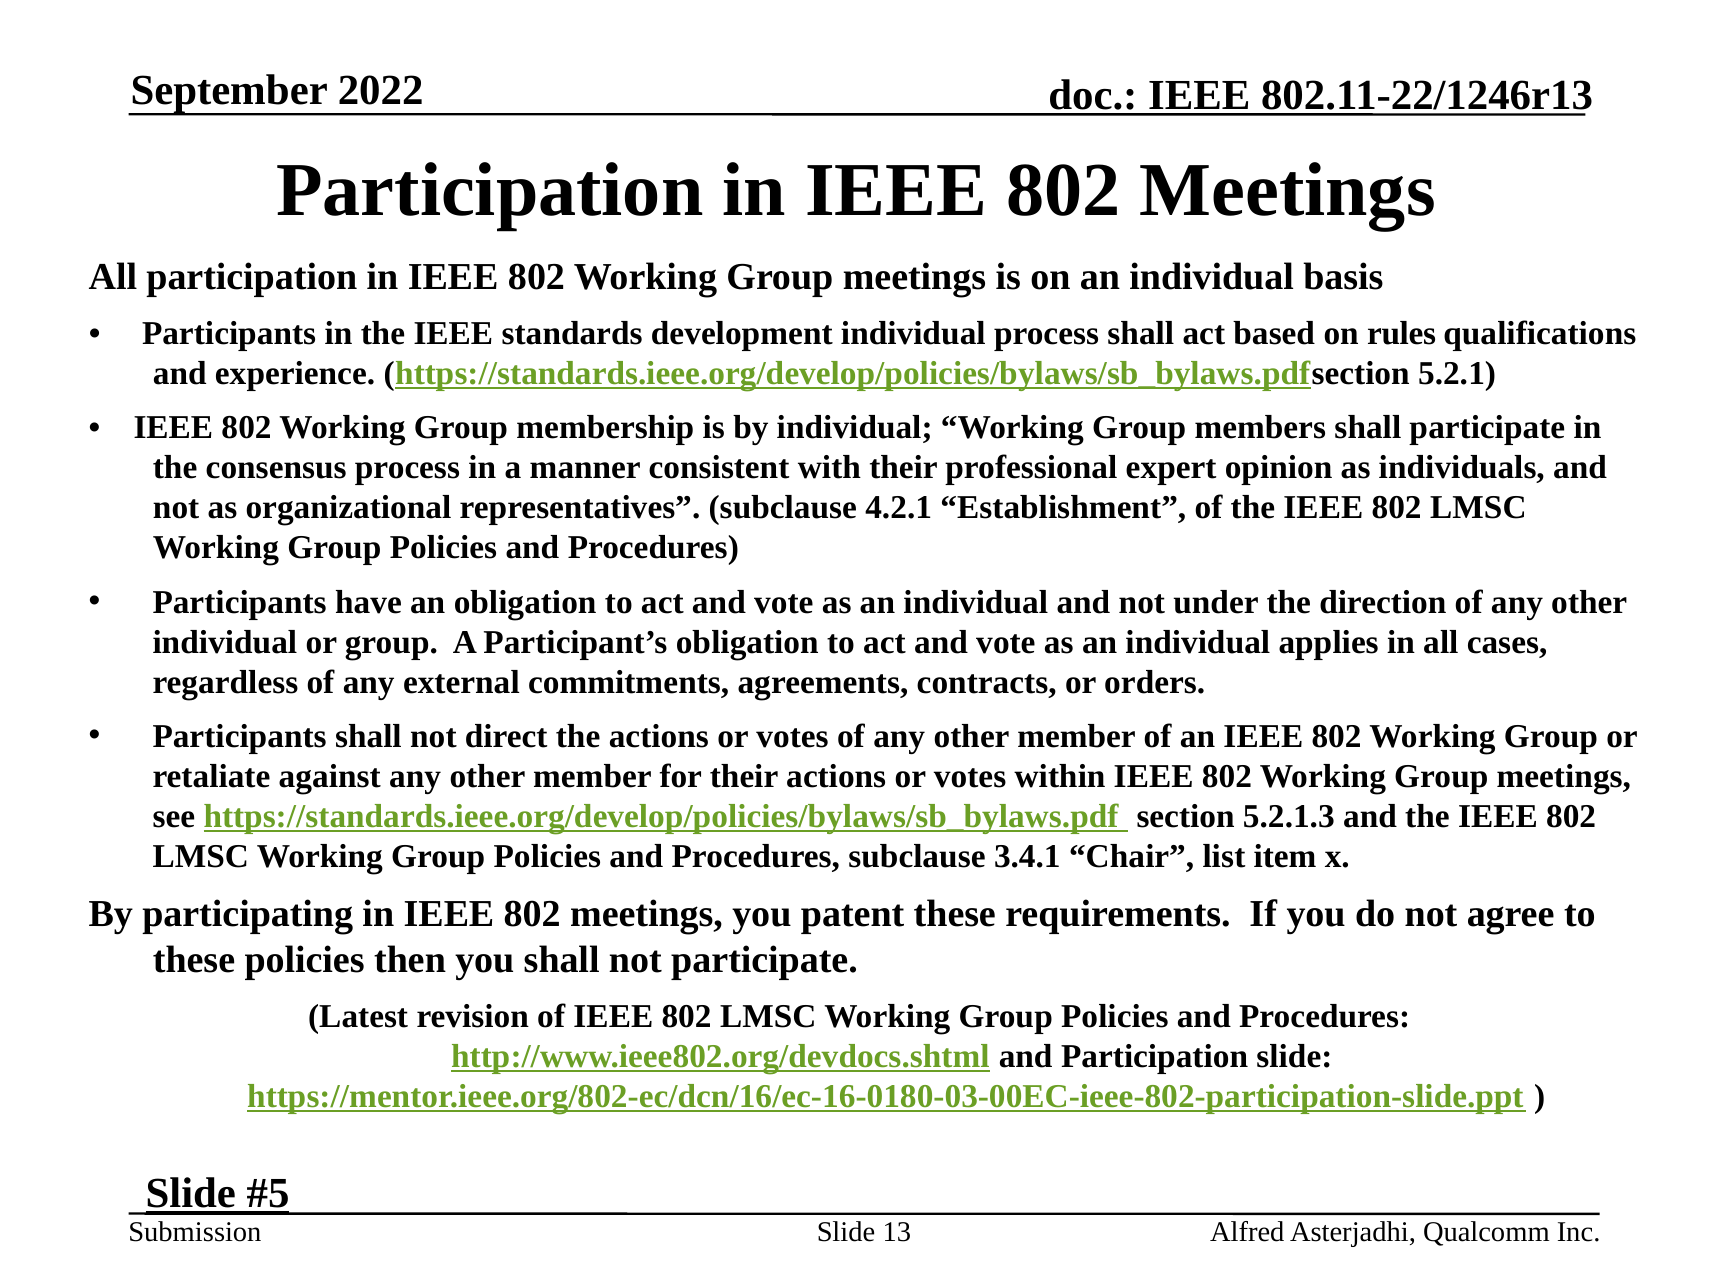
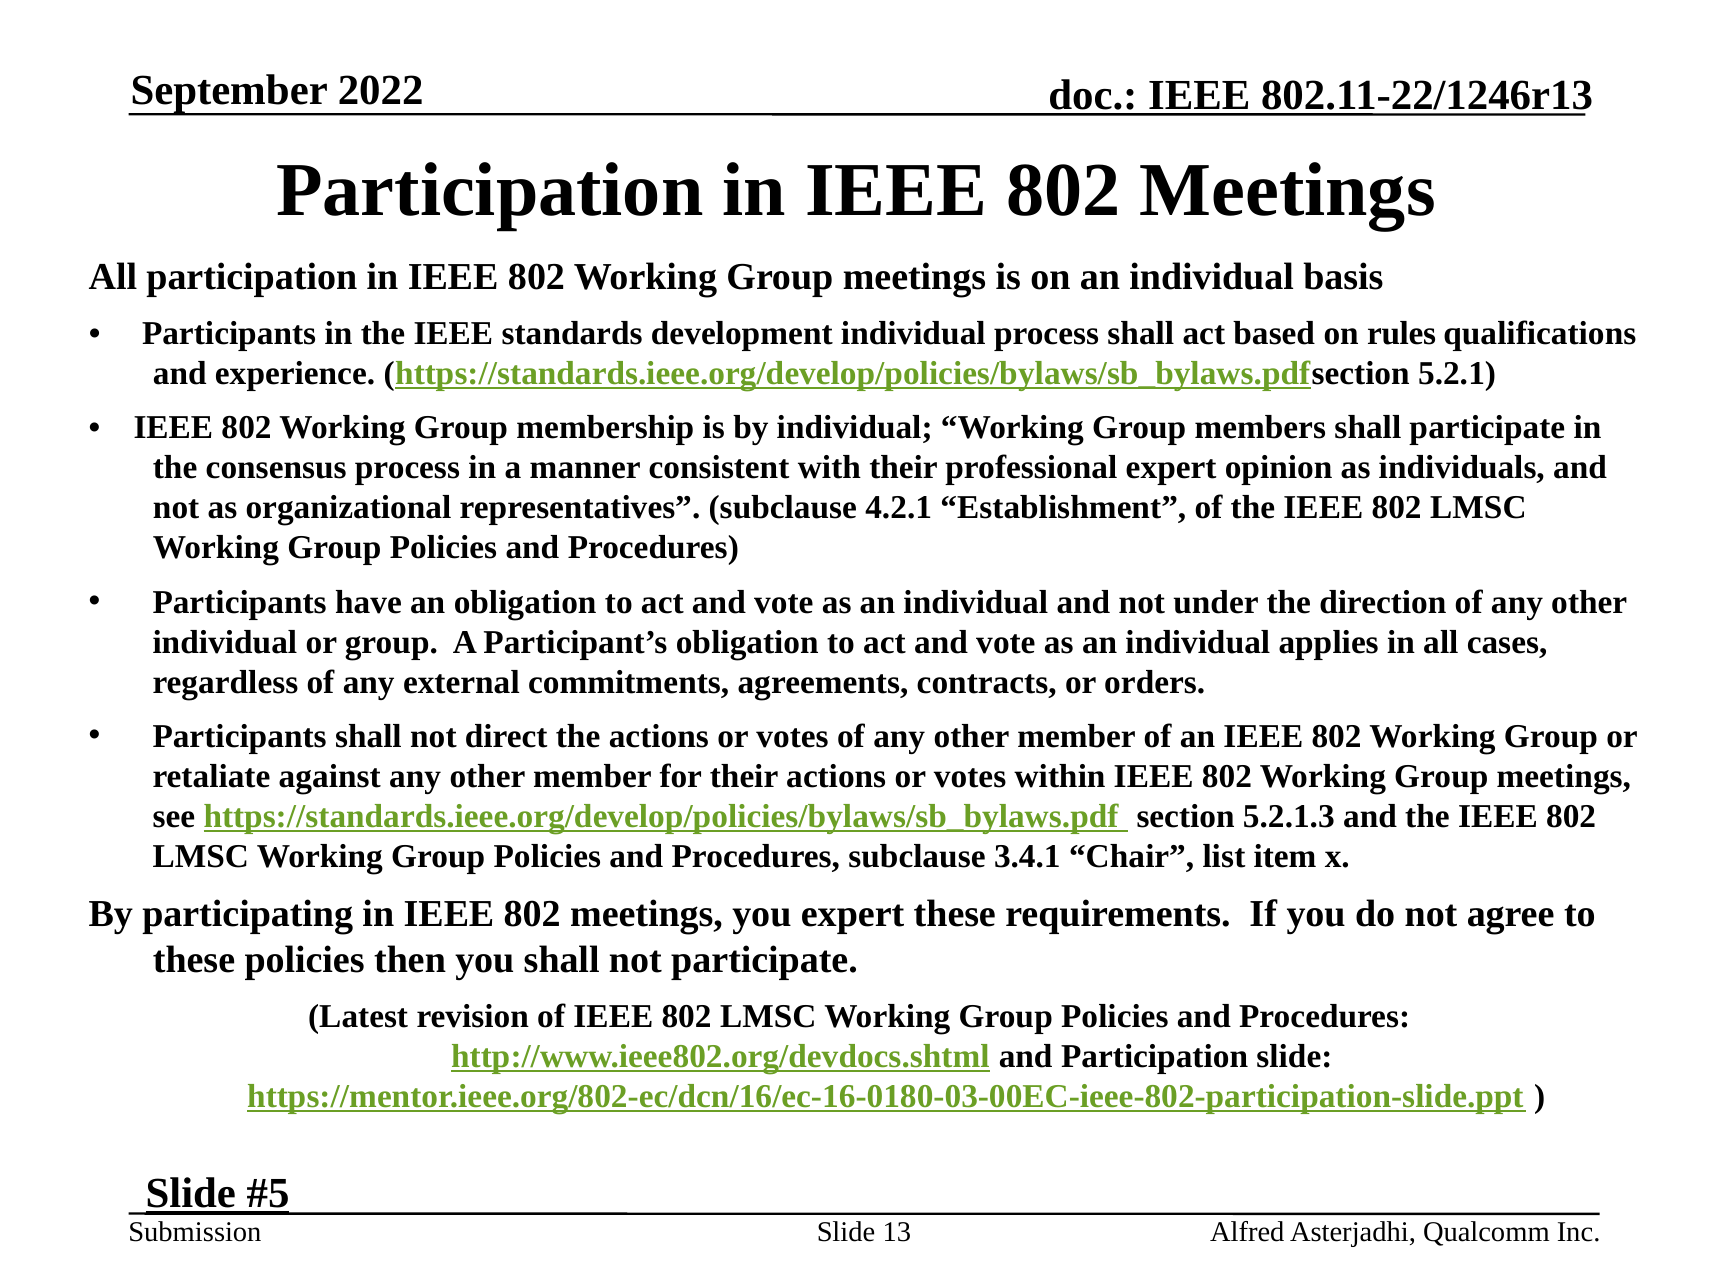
you patent: patent -> expert (853, 914)
